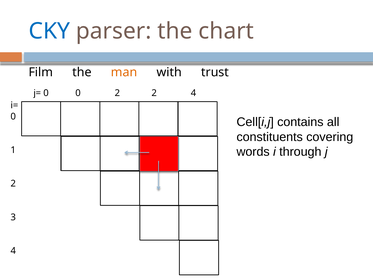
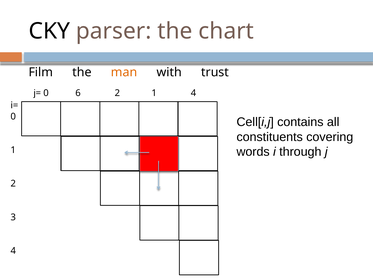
CKY colour: blue -> black (49, 31)
0 0: 0 -> 6 (78, 93)
2 2: 2 -> 1 (154, 93)
